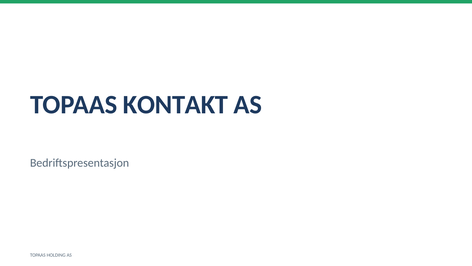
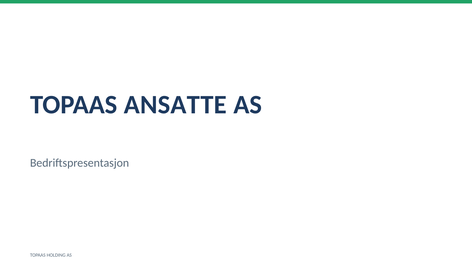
KONTAKT: KONTAKT -> ANSATTE (175, 105)
